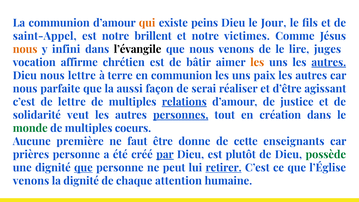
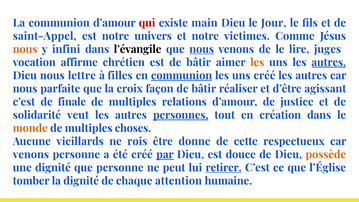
qui colour: orange -> red (147, 23)
peins: peins -> main (204, 23)
brillent: brillent -> univers (153, 36)
nous underline: none -> present (202, 49)
terre: terre -> filles (120, 76)
communion underline: none -> present (182, 76)
uns paix: paix -> créé (264, 76)
aussi: aussi -> croix (130, 89)
façon de serai: serai -> bâtir (204, 89)
de lettre: lettre -> finale (72, 102)
relations underline: present -> none (184, 102)
monde colour: green -> orange (30, 128)
coeurs: coeurs -> choses (133, 128)
première: première -> vieillards (80, 141)
faut: faut -> rois (137, 141)
enseignants: enseignants -> respectueux (294, 141)
prières: prières -> venons (31, 155)
plutôt: plutôt -> douce (241, 155)
possède colour: green -> orange (326, 155)
que underline: present -> none (83, 168)
venons: venons -> tomber (31, 181)
